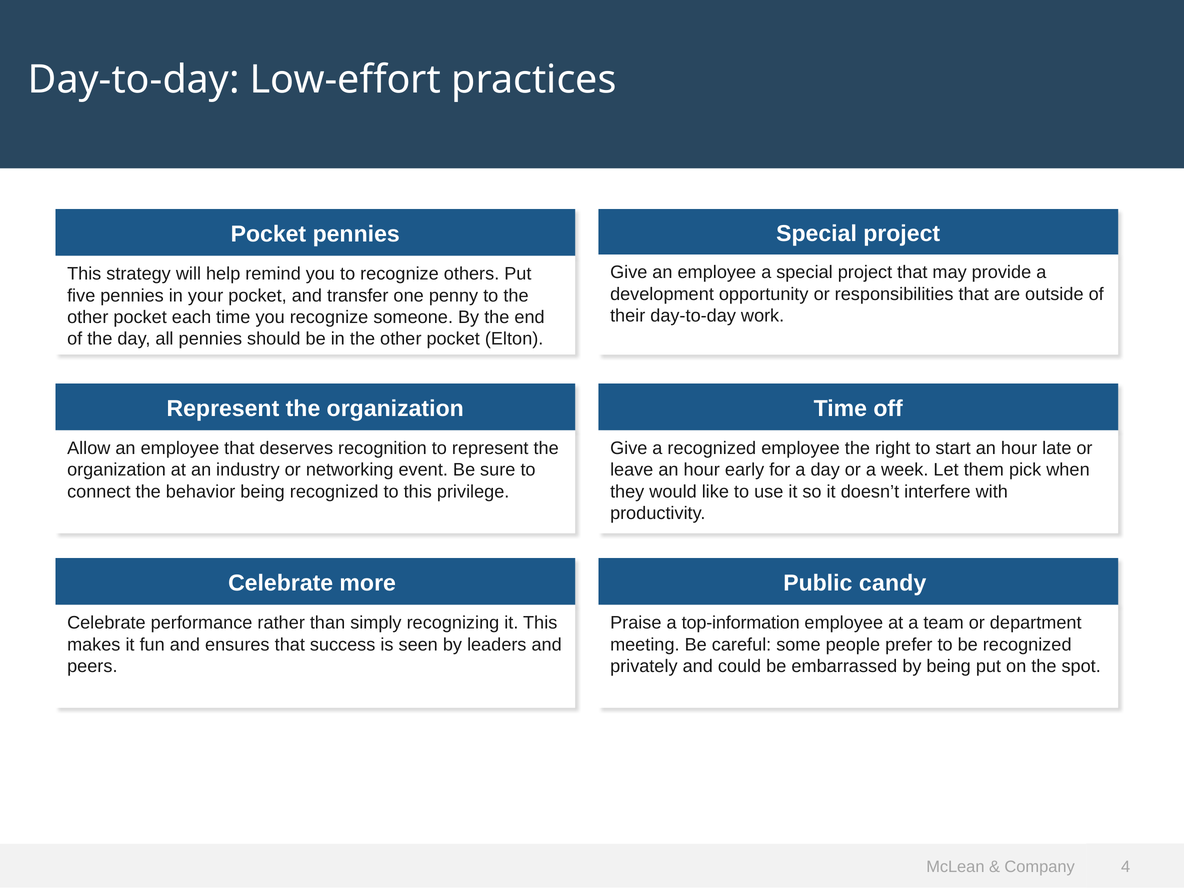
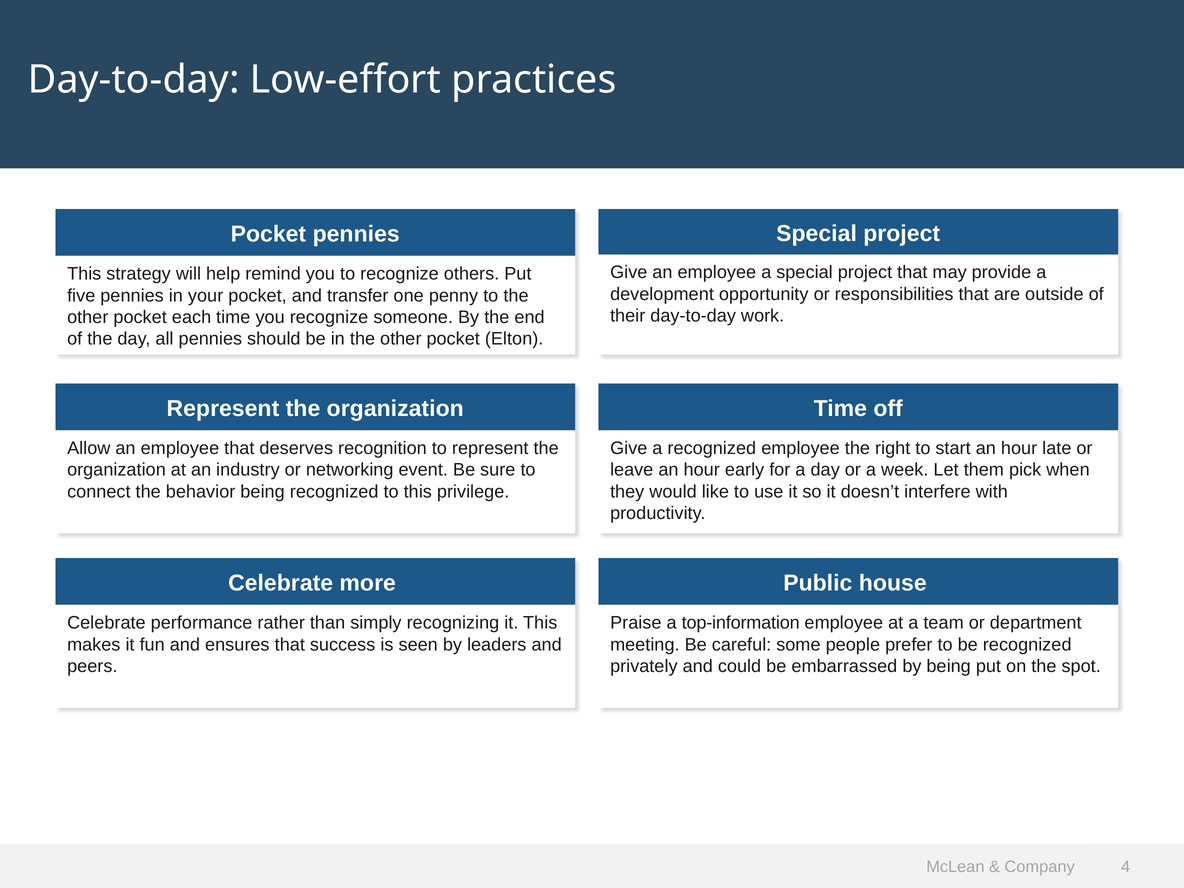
candy: candy -> house (893, 583)
